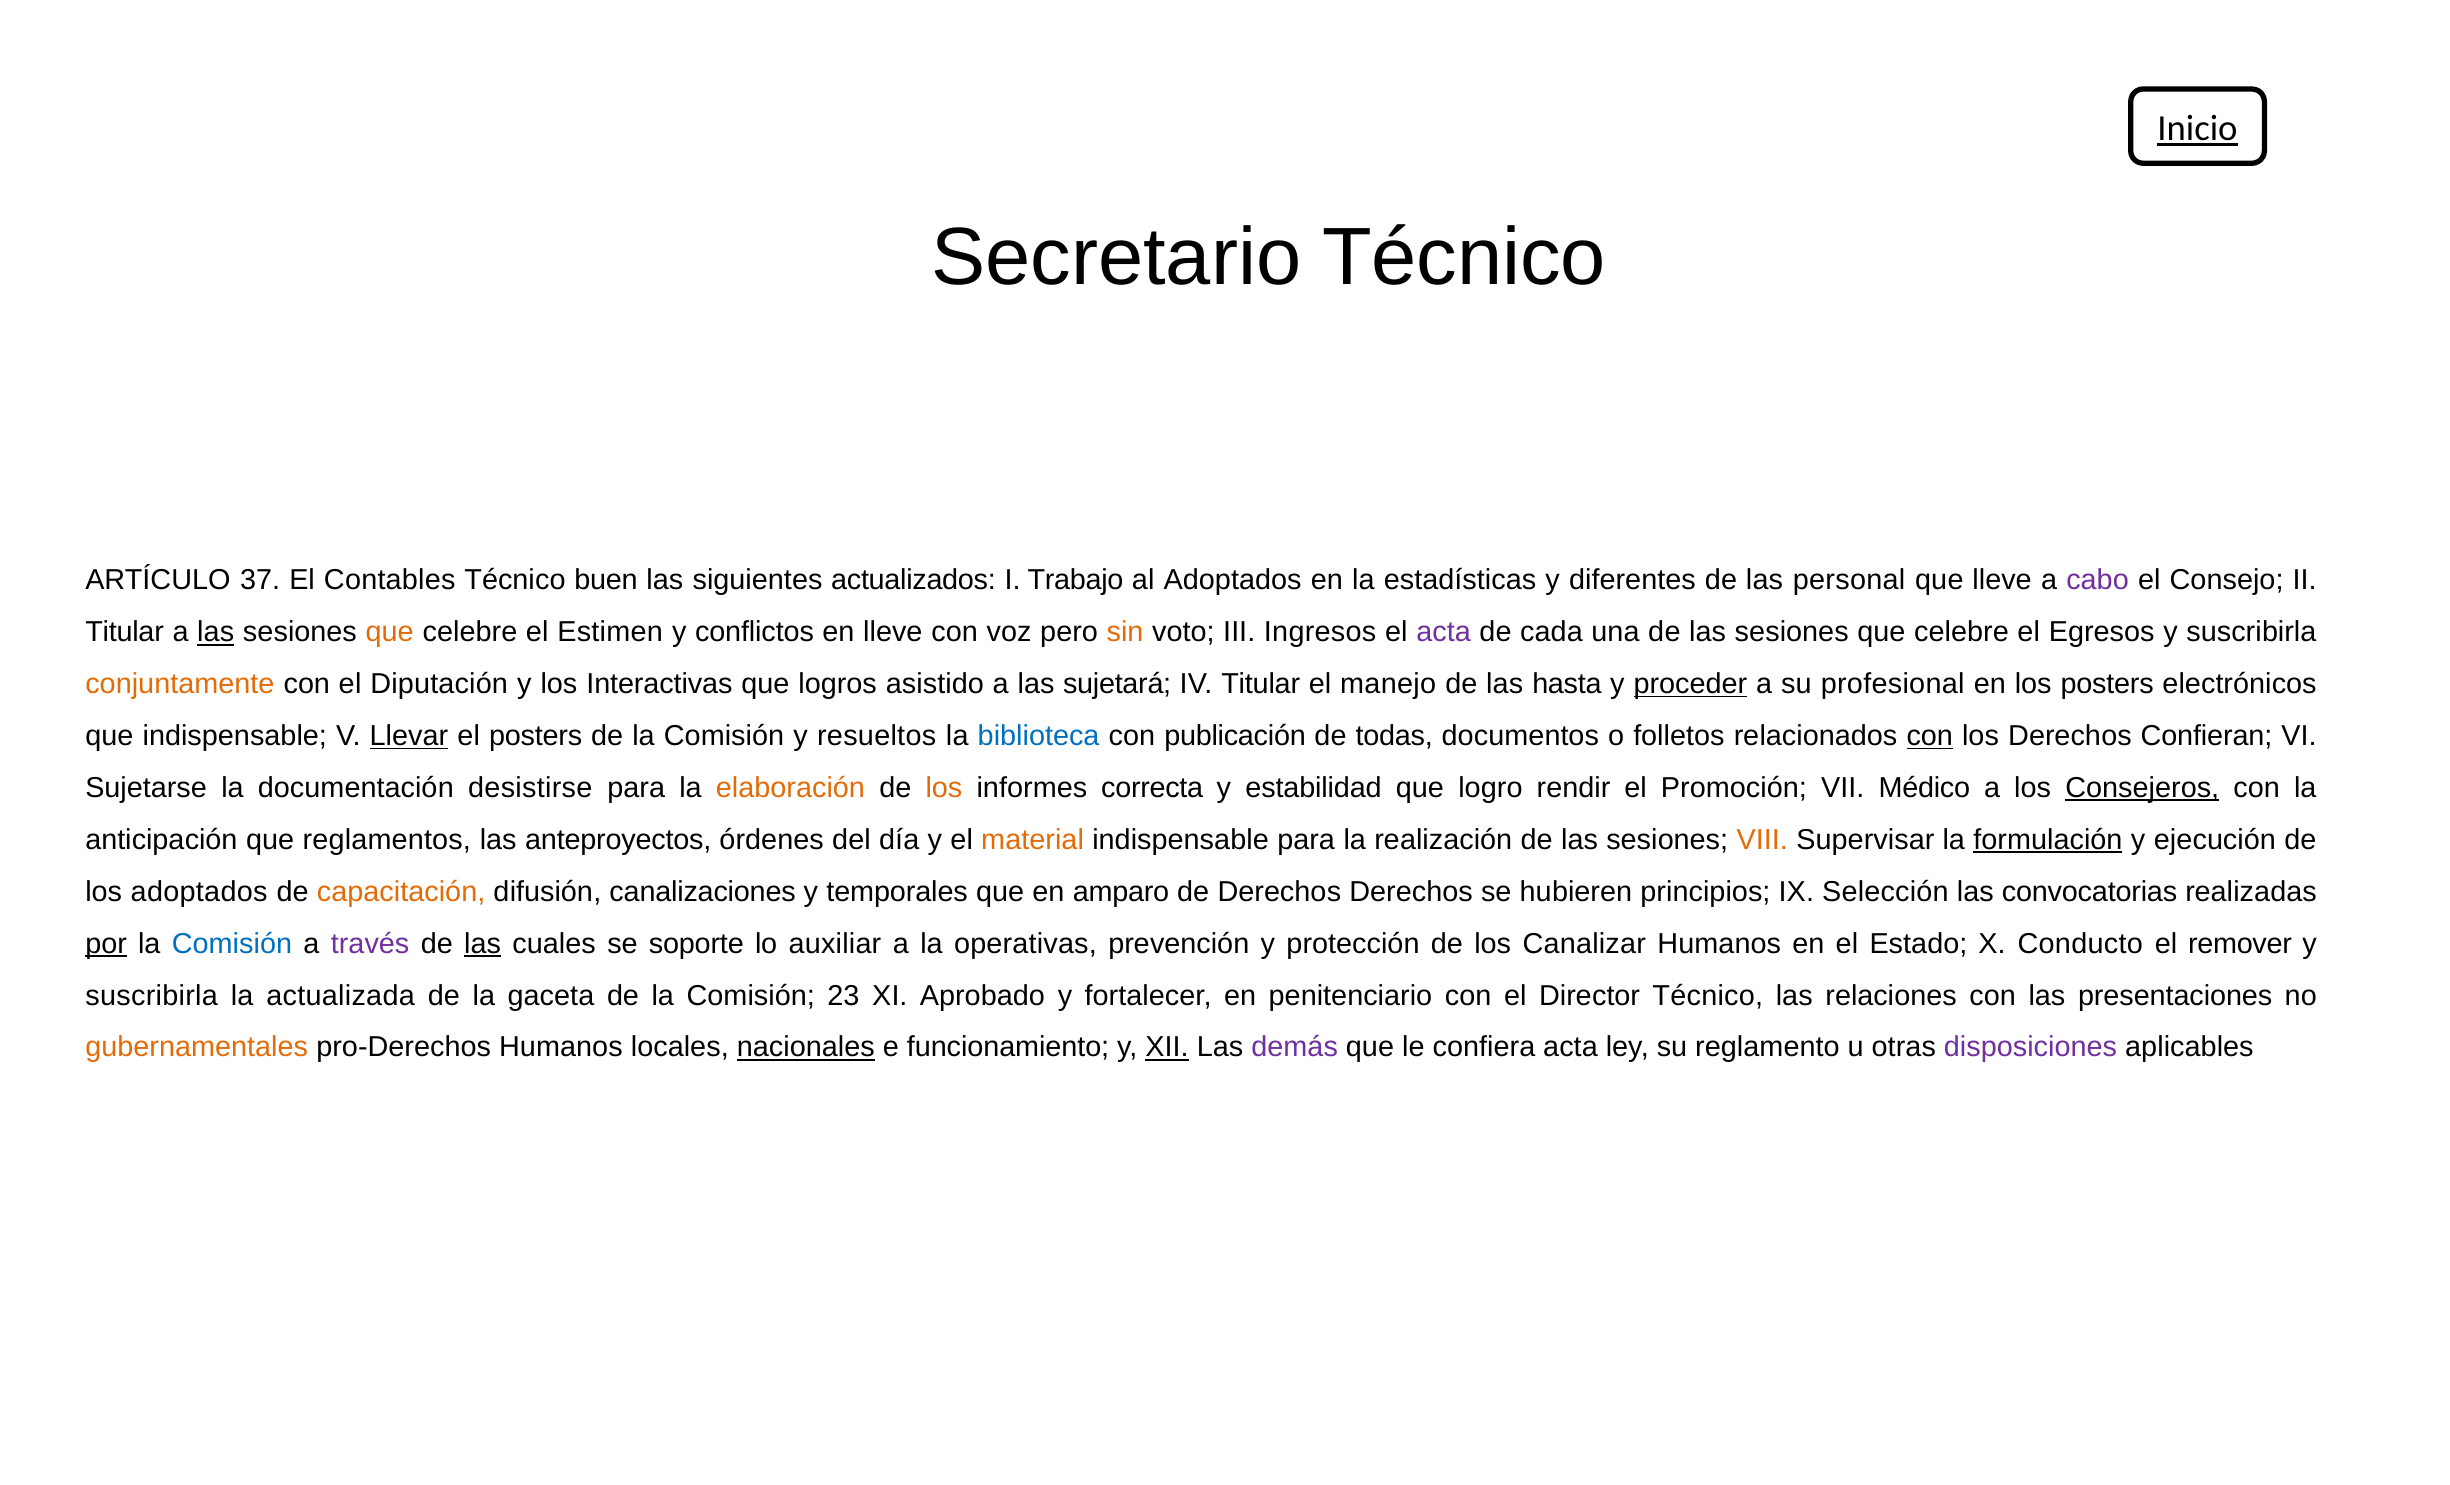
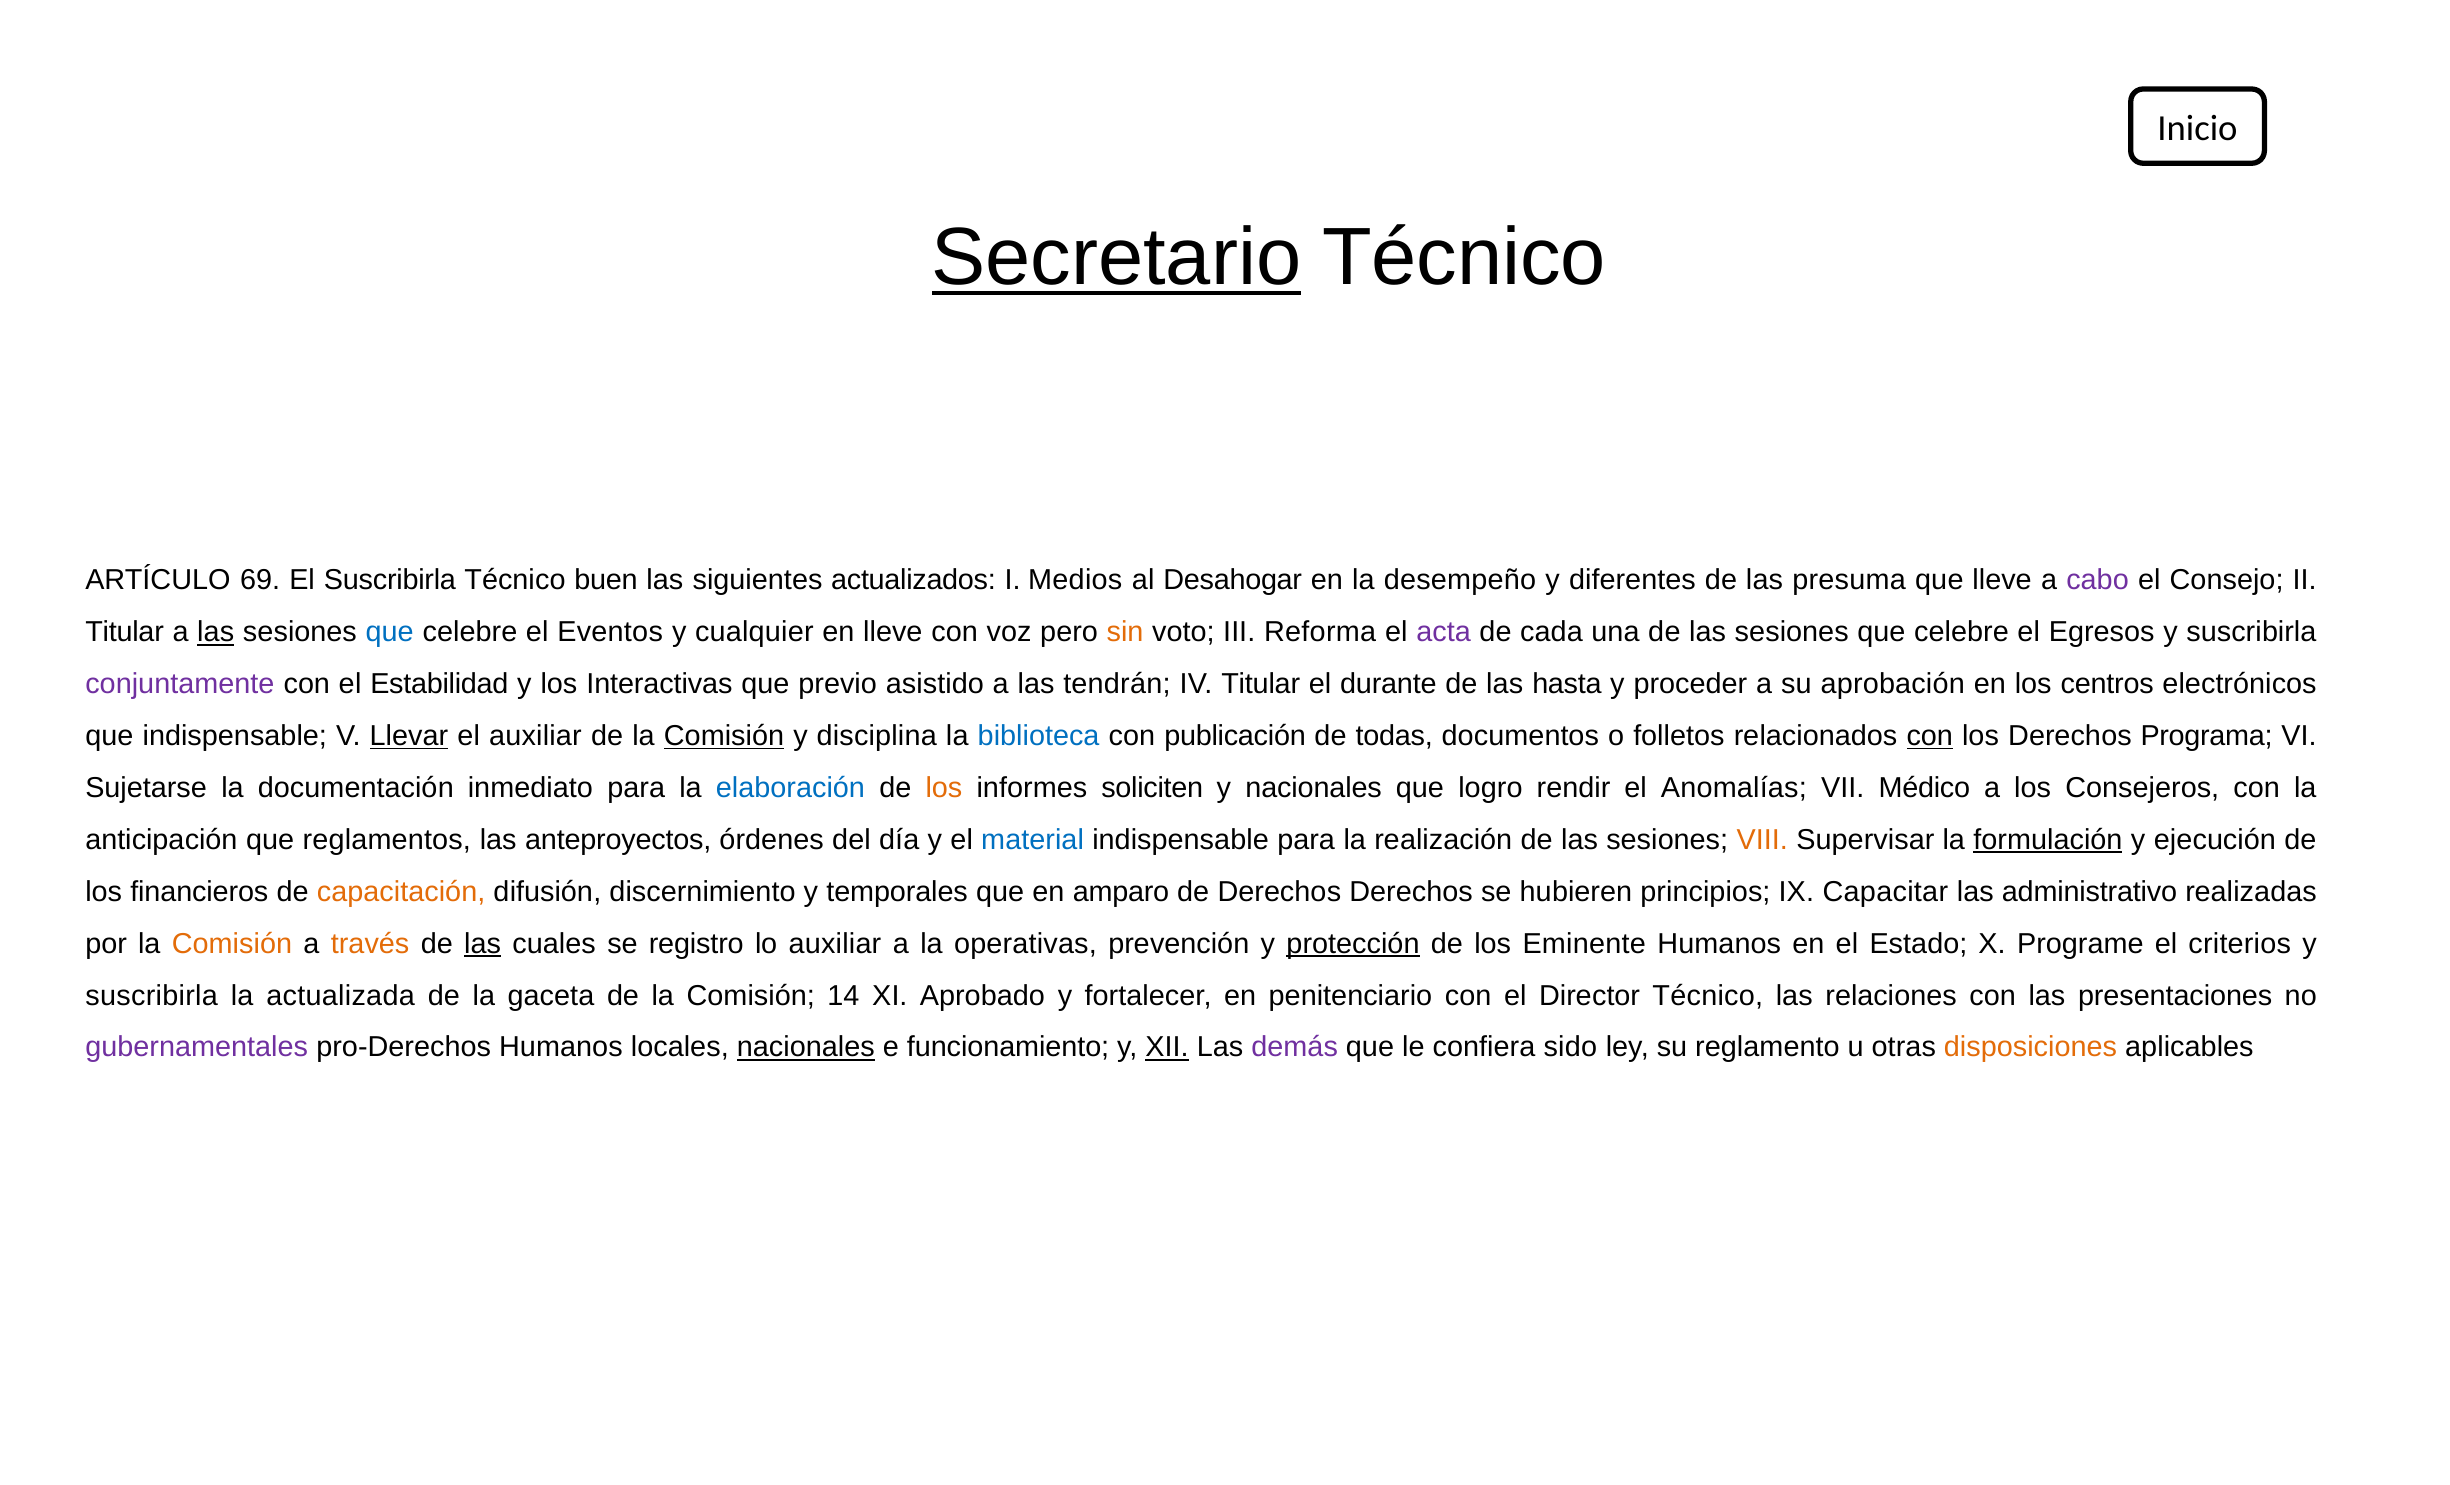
Inicio underline: present -> none (2198, 129)
Secretario underline: none -> present (1116, 258)
37: 37 -> 69 (260, 580)
El Contables: Contables -> Suscribirla (390, 580)
Trabajo: Trabajo -> Medios (1075, 580)
al Adoptados: Adoptados -> Desahogar (1233, 580)
estadísticas: estadísticas -> desempeño (1460, 580)
personal: personal -> presuma (1849, 580)
que colour: orange -> blue (390, 632)
Estimen: Estimen -> Eventos (610, 632)
conflictos: conflictos -> cualquier (754, 632)
Ingresos: Ingresos -> Reforma (1320, 632)
conjuntamente colour: orange -> purple (180, 684)
Diputación: Diputación -> Estabilidad (439, 684)
logros: logros -> previo (838, 684)
sujetará: sujetará -> tendrán (1117, 684)
manejo: manejo -> durante (1388, 684)
proceder underline: present -> none (1690, 684)
profesional: profesional -> aprobación (1893, 684)
los posters: posters -> centros (2107, 684)
el posters: posters -> auxiliar (535, 736)
Comisión underline: none -> present (724, 736)
resueltos: resueltos -> disciplina (877, 736)
Confieran: Confieran -> Programa (2207, 736)
desistirse: desistirse -> inmediato (530, 788)
elaboración colour: orange -> blue (790, 788)
correcta: correcta -> soliciten (1152, 788)
y estabilidad: estabilidad -> nacionales (1314, 788)
Promoción: Promoción -> Anomalías (1734, 788)
Consejeros underline: present -> none (2142, 788)
material colour: orange -> blue (1033, 840)
los adoptados: adoptados -> financieros (199, 892)
canalizaciones: canalizaciones -> discernimiento (703, 892)
Selección: Selección -> Capacitar (1885, 892)
convocatorias: convocatorias -> administrativo (2090, 892)
por underline: present -> none (106, 944)
Comisión colour: blue -> orange (232, 944)
través colour: purple -> orange (370, 944)
soporte: soporte -> registro (696, 944)
protección underline: none -> present (1353, 944)
Canalizar: Canalizar -> Eminente (1584, 944)
Conducto: Conducto -> Programe (2080, 944)
remover: remover -> criterios (2240, 944)
23: 23 -> 14 (843, 996)
gubernamentales colour: orange -> purple (197, 1047)
confiera acta: acta -> sido (1570, 1047)
disposiciones colour: purple -> orange (2030, 1047)
